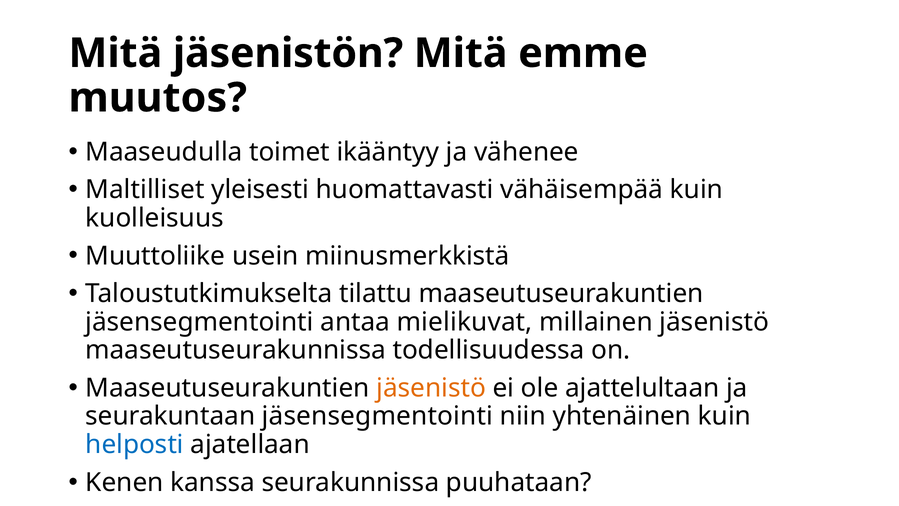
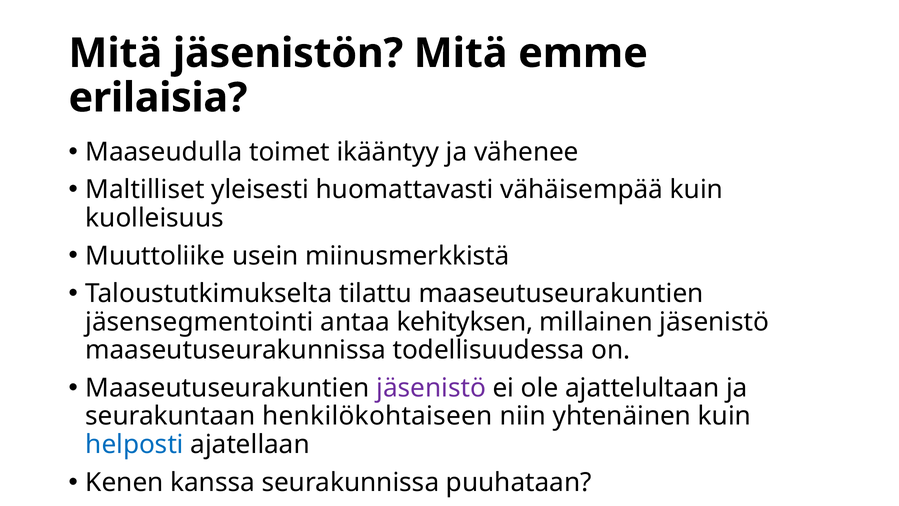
muutos: muutos -> erilaisia (158, 98)
mielikuvat: mielikuvat -> kehityksen (465, 322)
jäsenistö colour: orange -> purple (431, 388)
seurakuntaan jäsensegmentointi: jäsensegmentointi -> henkilökohtaiseen (377, 416)
